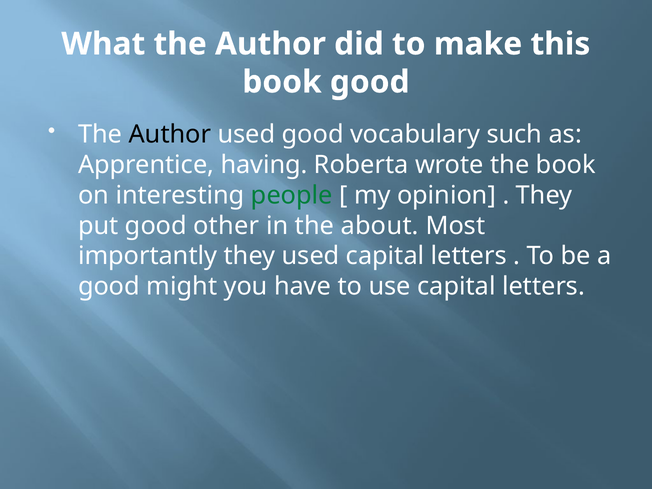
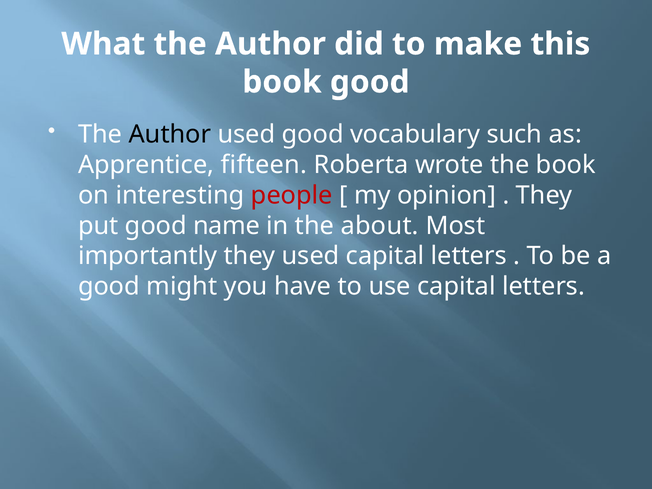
having: having -> fifteen (264, 165)
people colour: green -> red (292, 195)
other: other -> name (227, 226)
